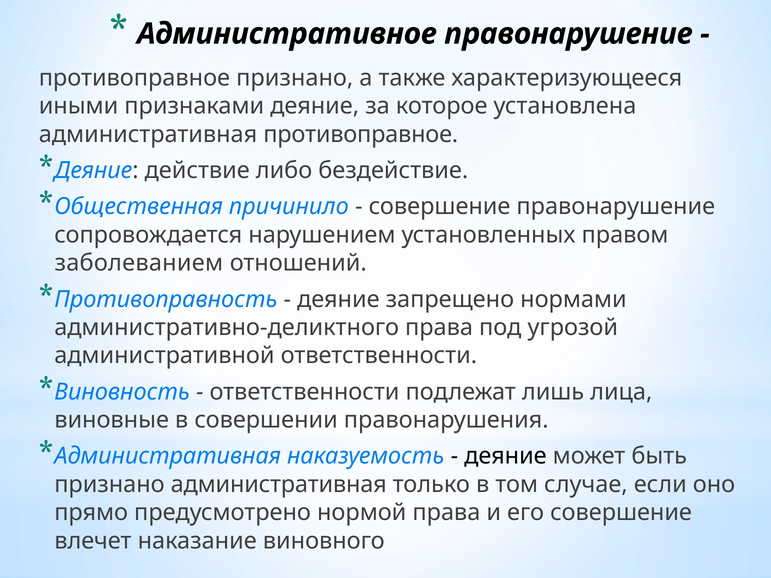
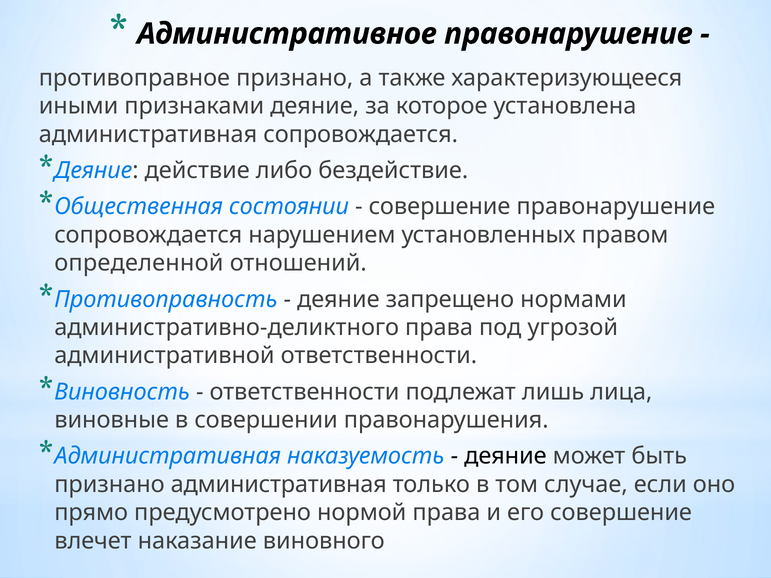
административная противоправное: противоправное -> сопровождается (361, 134)
причинило: причинило -> состоянии (289, 207)
заболеванием: заболеванием -> определенной (139, 263)
